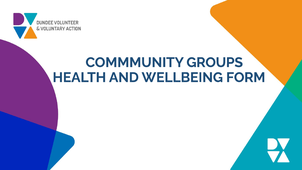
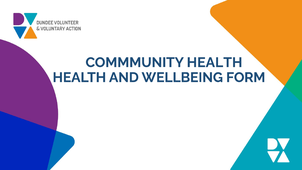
COMMMUNITY GROUPS: GROUPS -> HEALTH (215, 62)
